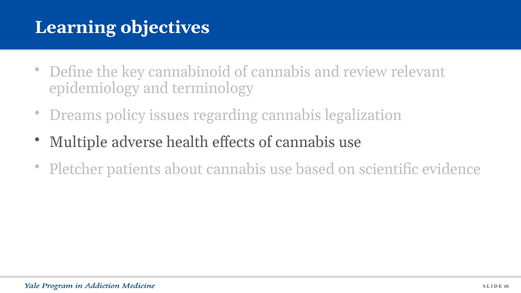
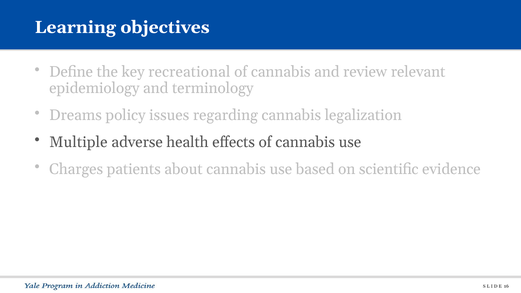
cannabinoid: cannabinoid -> recreational (189, 72)
Pletcher: Pletcher -> Charges (76, 169)
